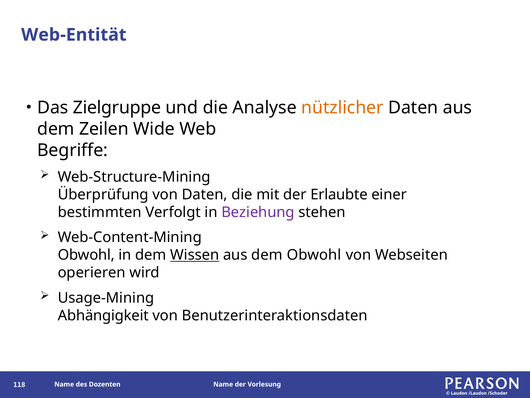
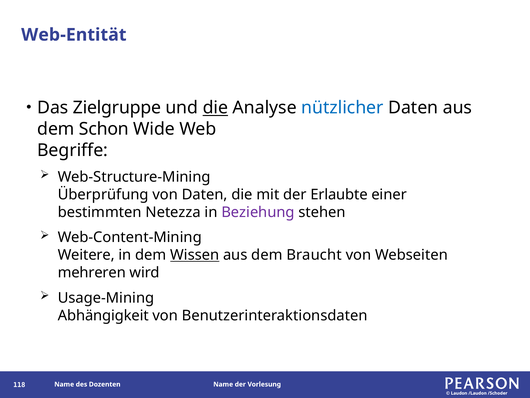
die underline: none -> present (215, 108)
nützlicher colour: orange -> blue (342, 108)
Zeilen: Zeilen -> Schon (104, 129)
Verfolgt: Verfolgt -> Netezza (173, 212)
Obwohl: Obwohl -> Weitere (86, 255)
dem Obwohl: Obwohl -> Braucht (314, 255)
operieren: operieren -> mehreren (92, 272)
